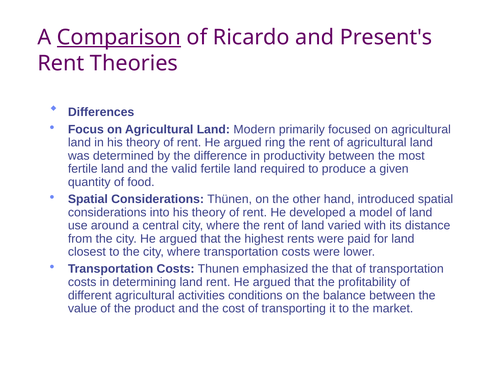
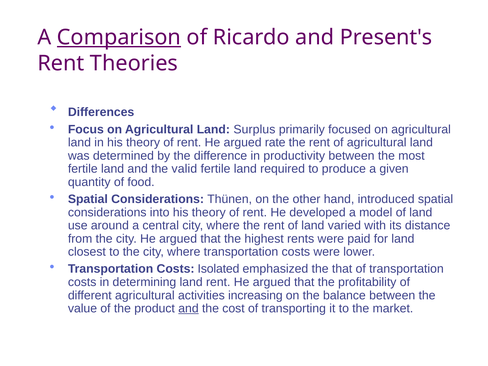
Modern: Modern -> Surplus (254, 129)
ring: ring -> rate (275, 143)
Thunen: Thunen -> Isolated (218, 269)
conditions: conditions -> increasing (255, 295)
and underline: none -> present (188, 309)
